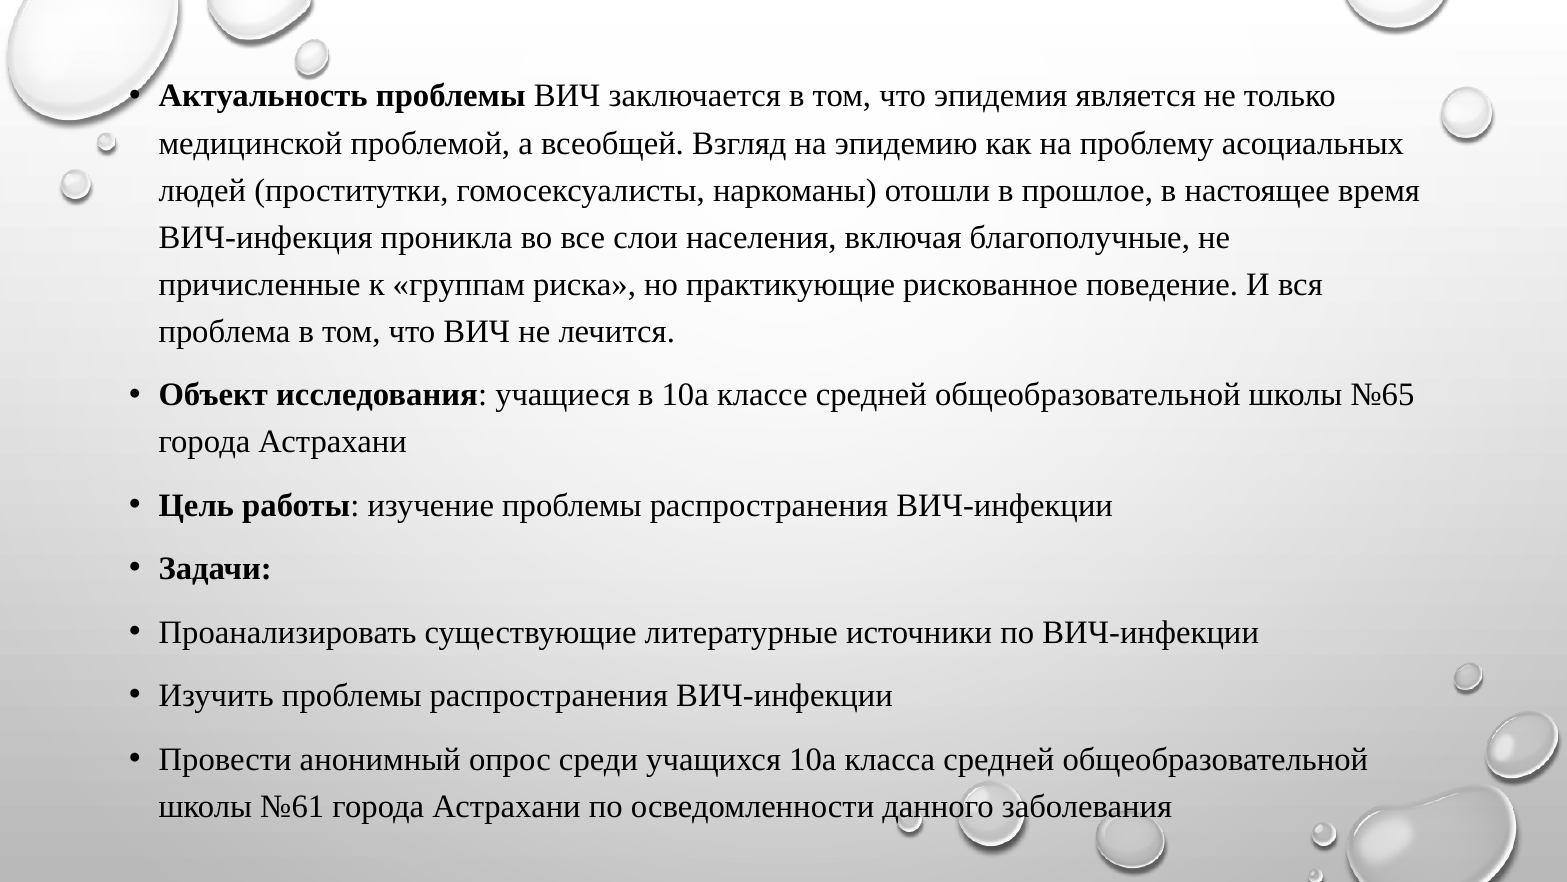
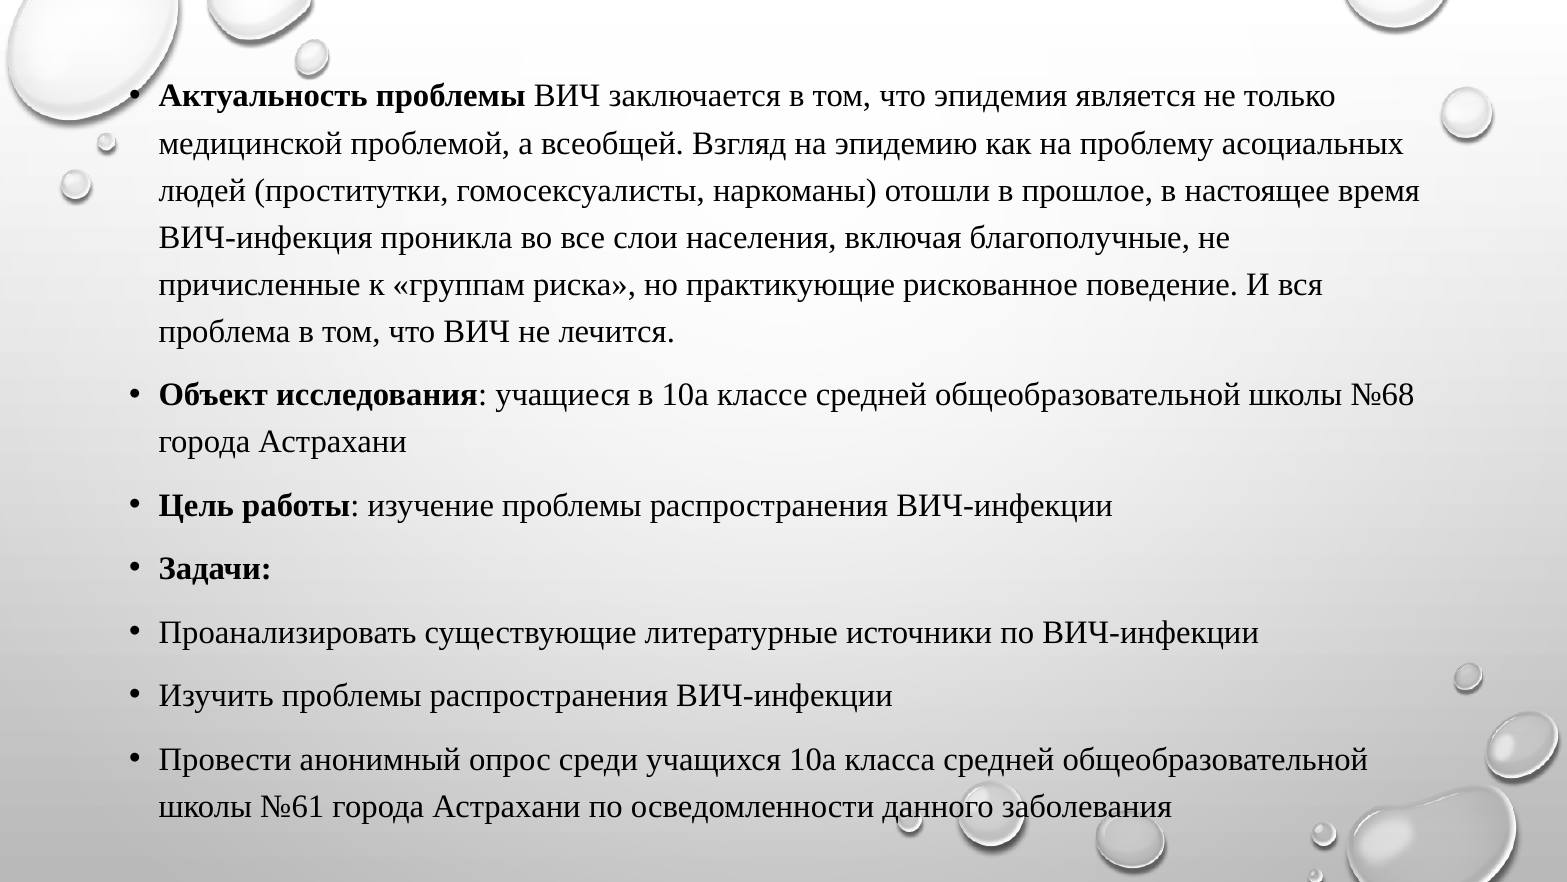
№65: №65 -> №68 (1382, 395)
